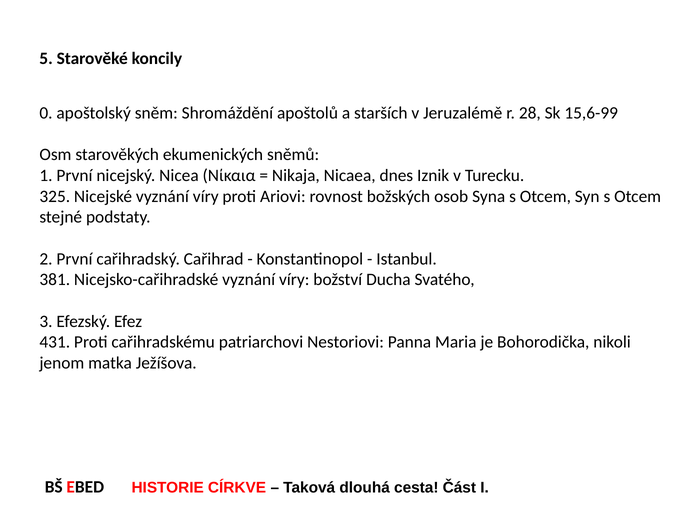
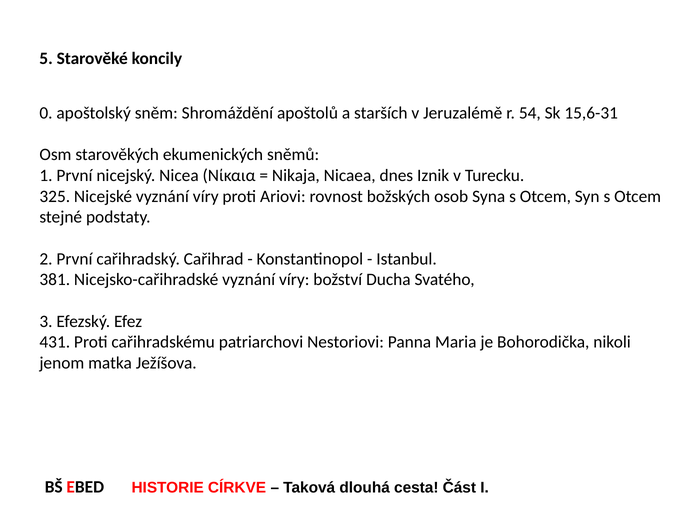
28: 28 -> 54 (530, 113)
15,6-99: 15,6-99 -> 15,6-31 (591, 113)
